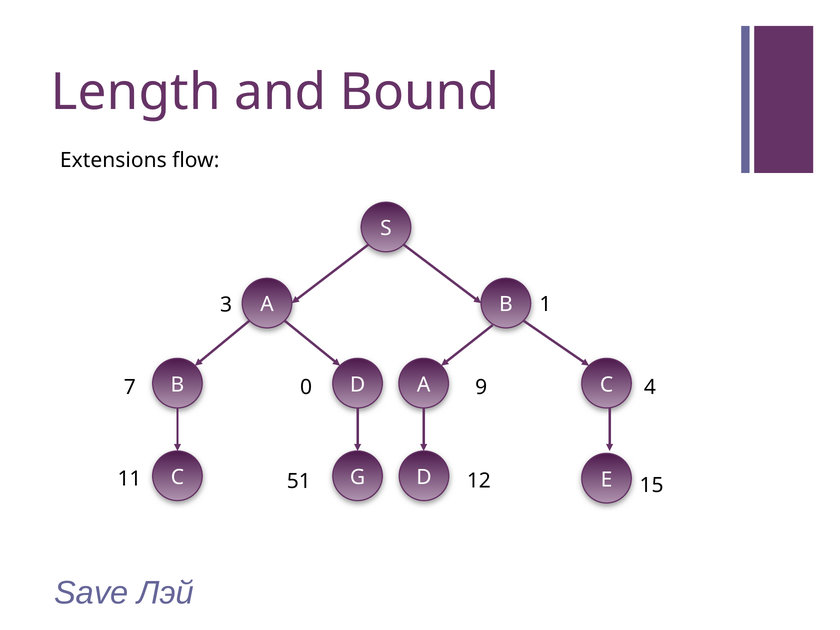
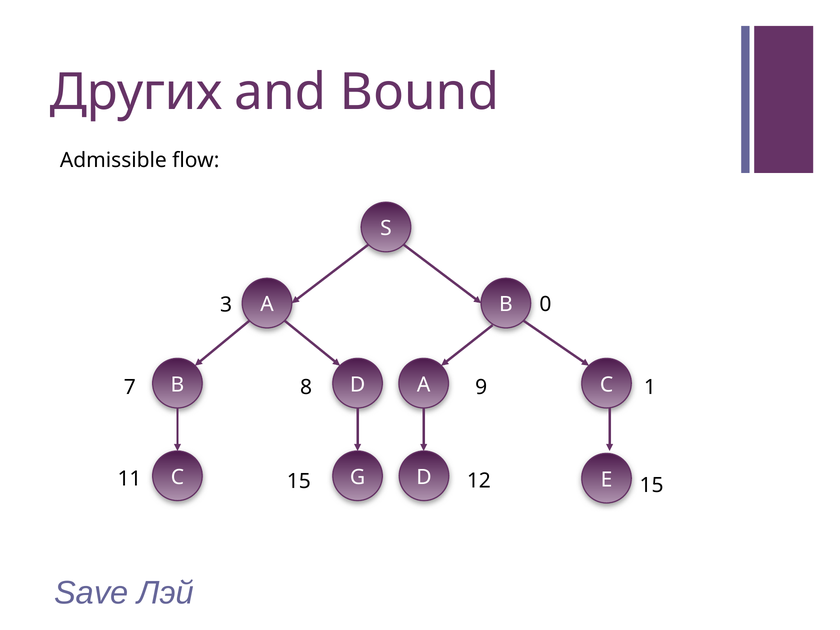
Length: Length -> Других (136, 92)
Extensions: Extensions -> Admissible (113, 160)
1: 1 -> 0 (545, 304)
0: 0 -> 8 (306, 387)
4: 4 -> 1 (650, 387)
11 51: 51 -> 15 (299, 481)
